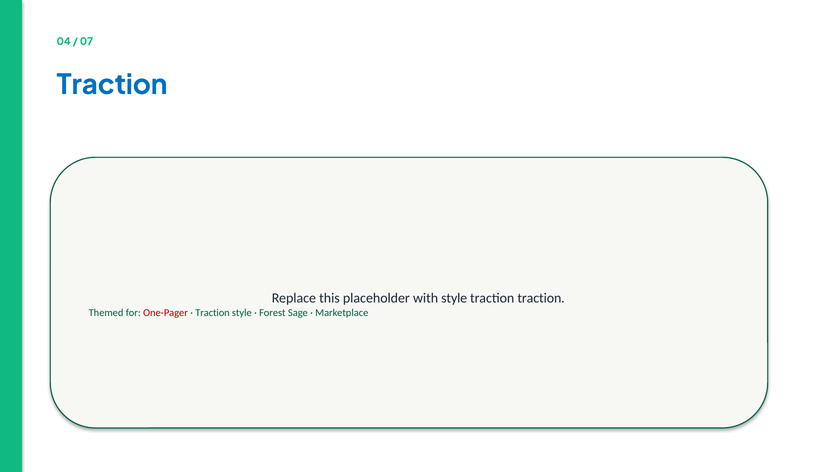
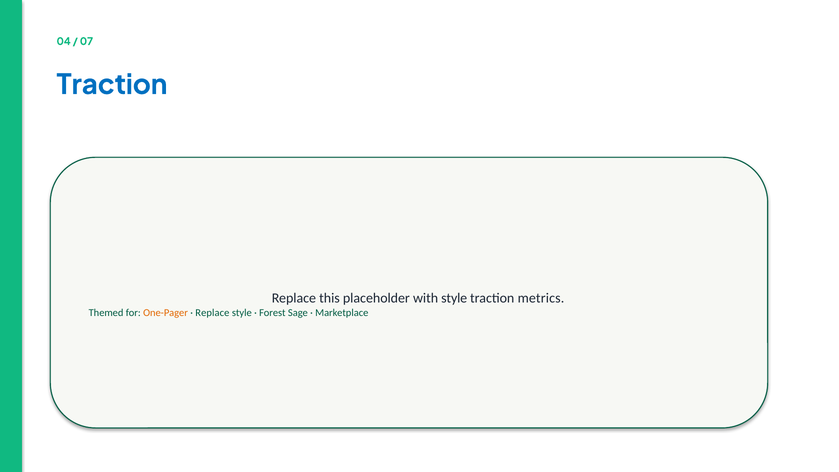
traction traction: traction -> metrics (541, 298)
One-Pager colour: red -> orange (166, 313)
Traction: Traction -> Replace (212, 313)
